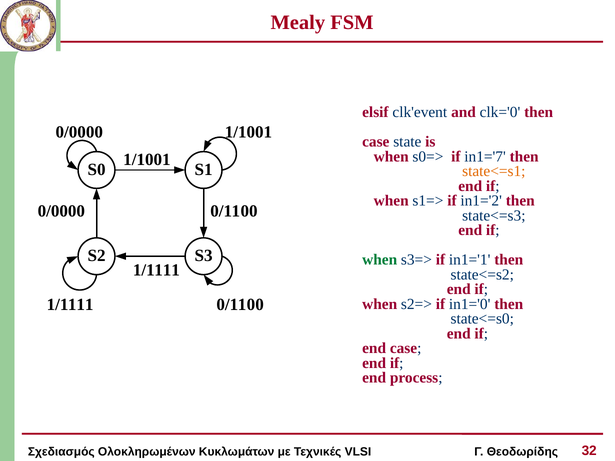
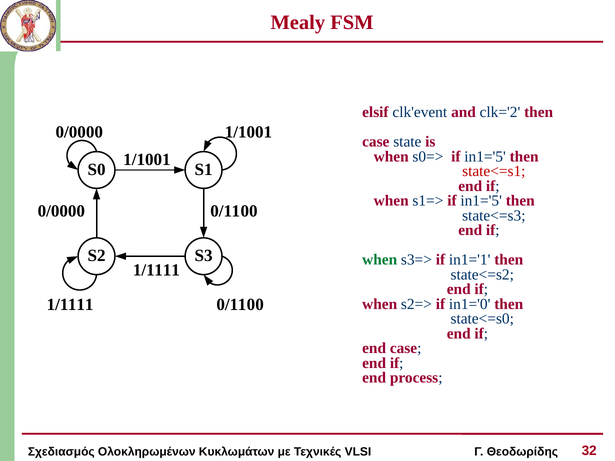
clk='0: clk='0 -> clk='2 (500, 112)
s0=> if in1='7: in1='7 -> in1='5 (485, 157)
state<=s1 colour: orange -> red (494, 171)
s1=> if in1='2: in1='2 -> in1='5 (481, 201)
